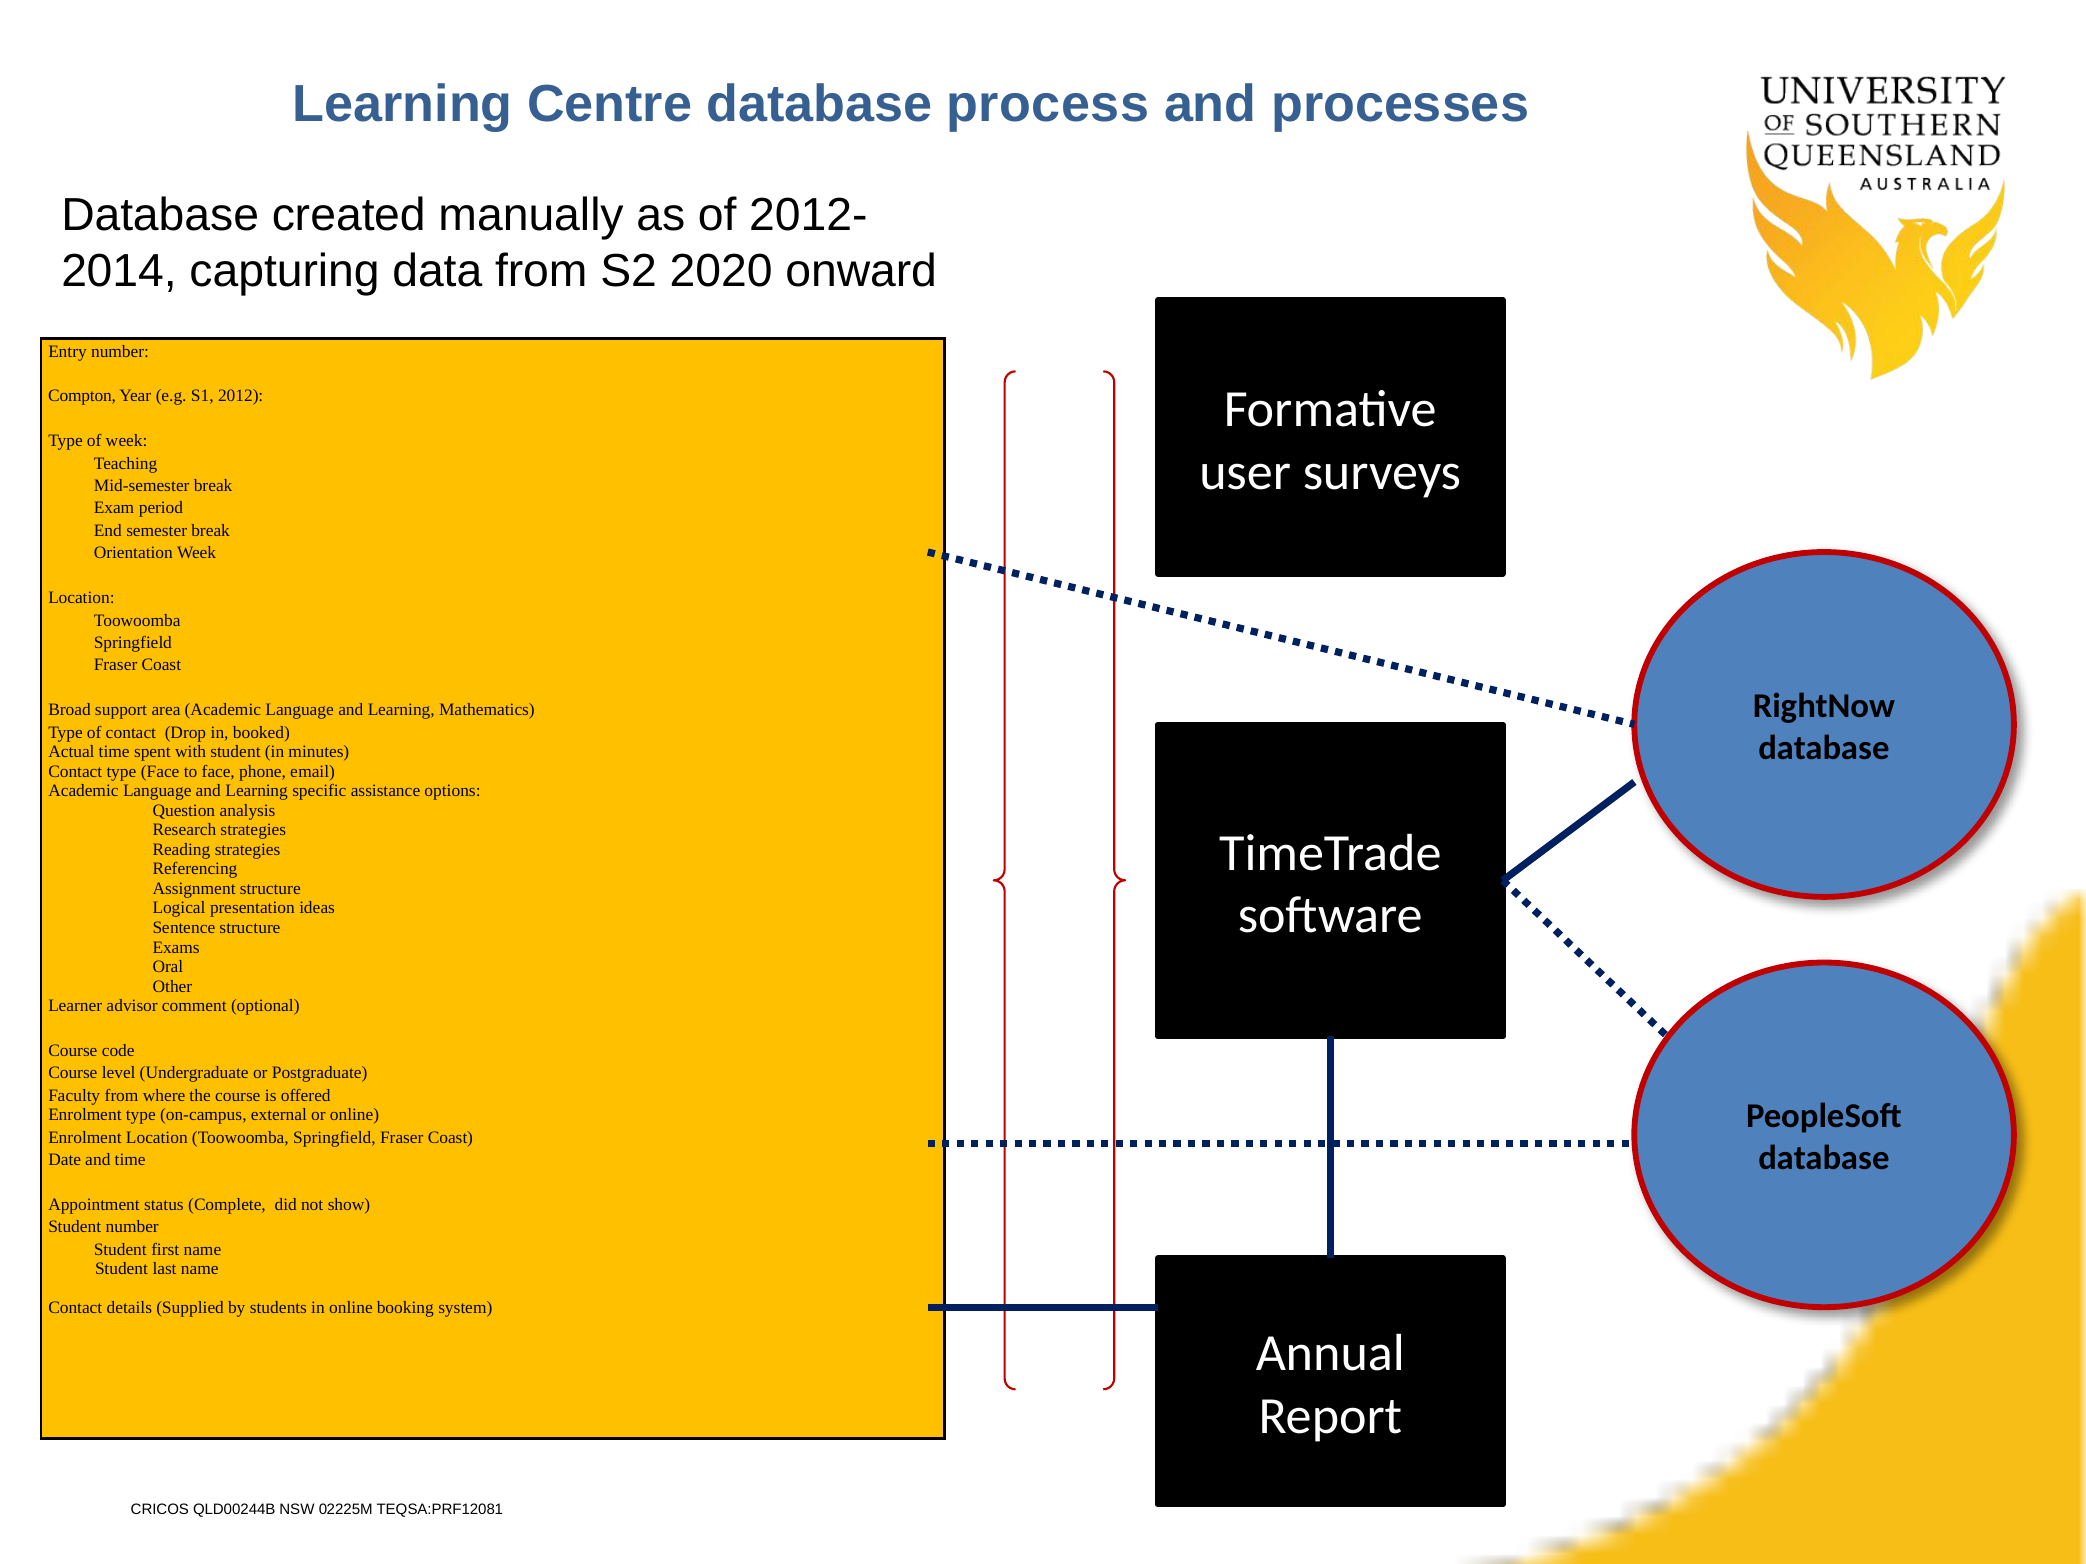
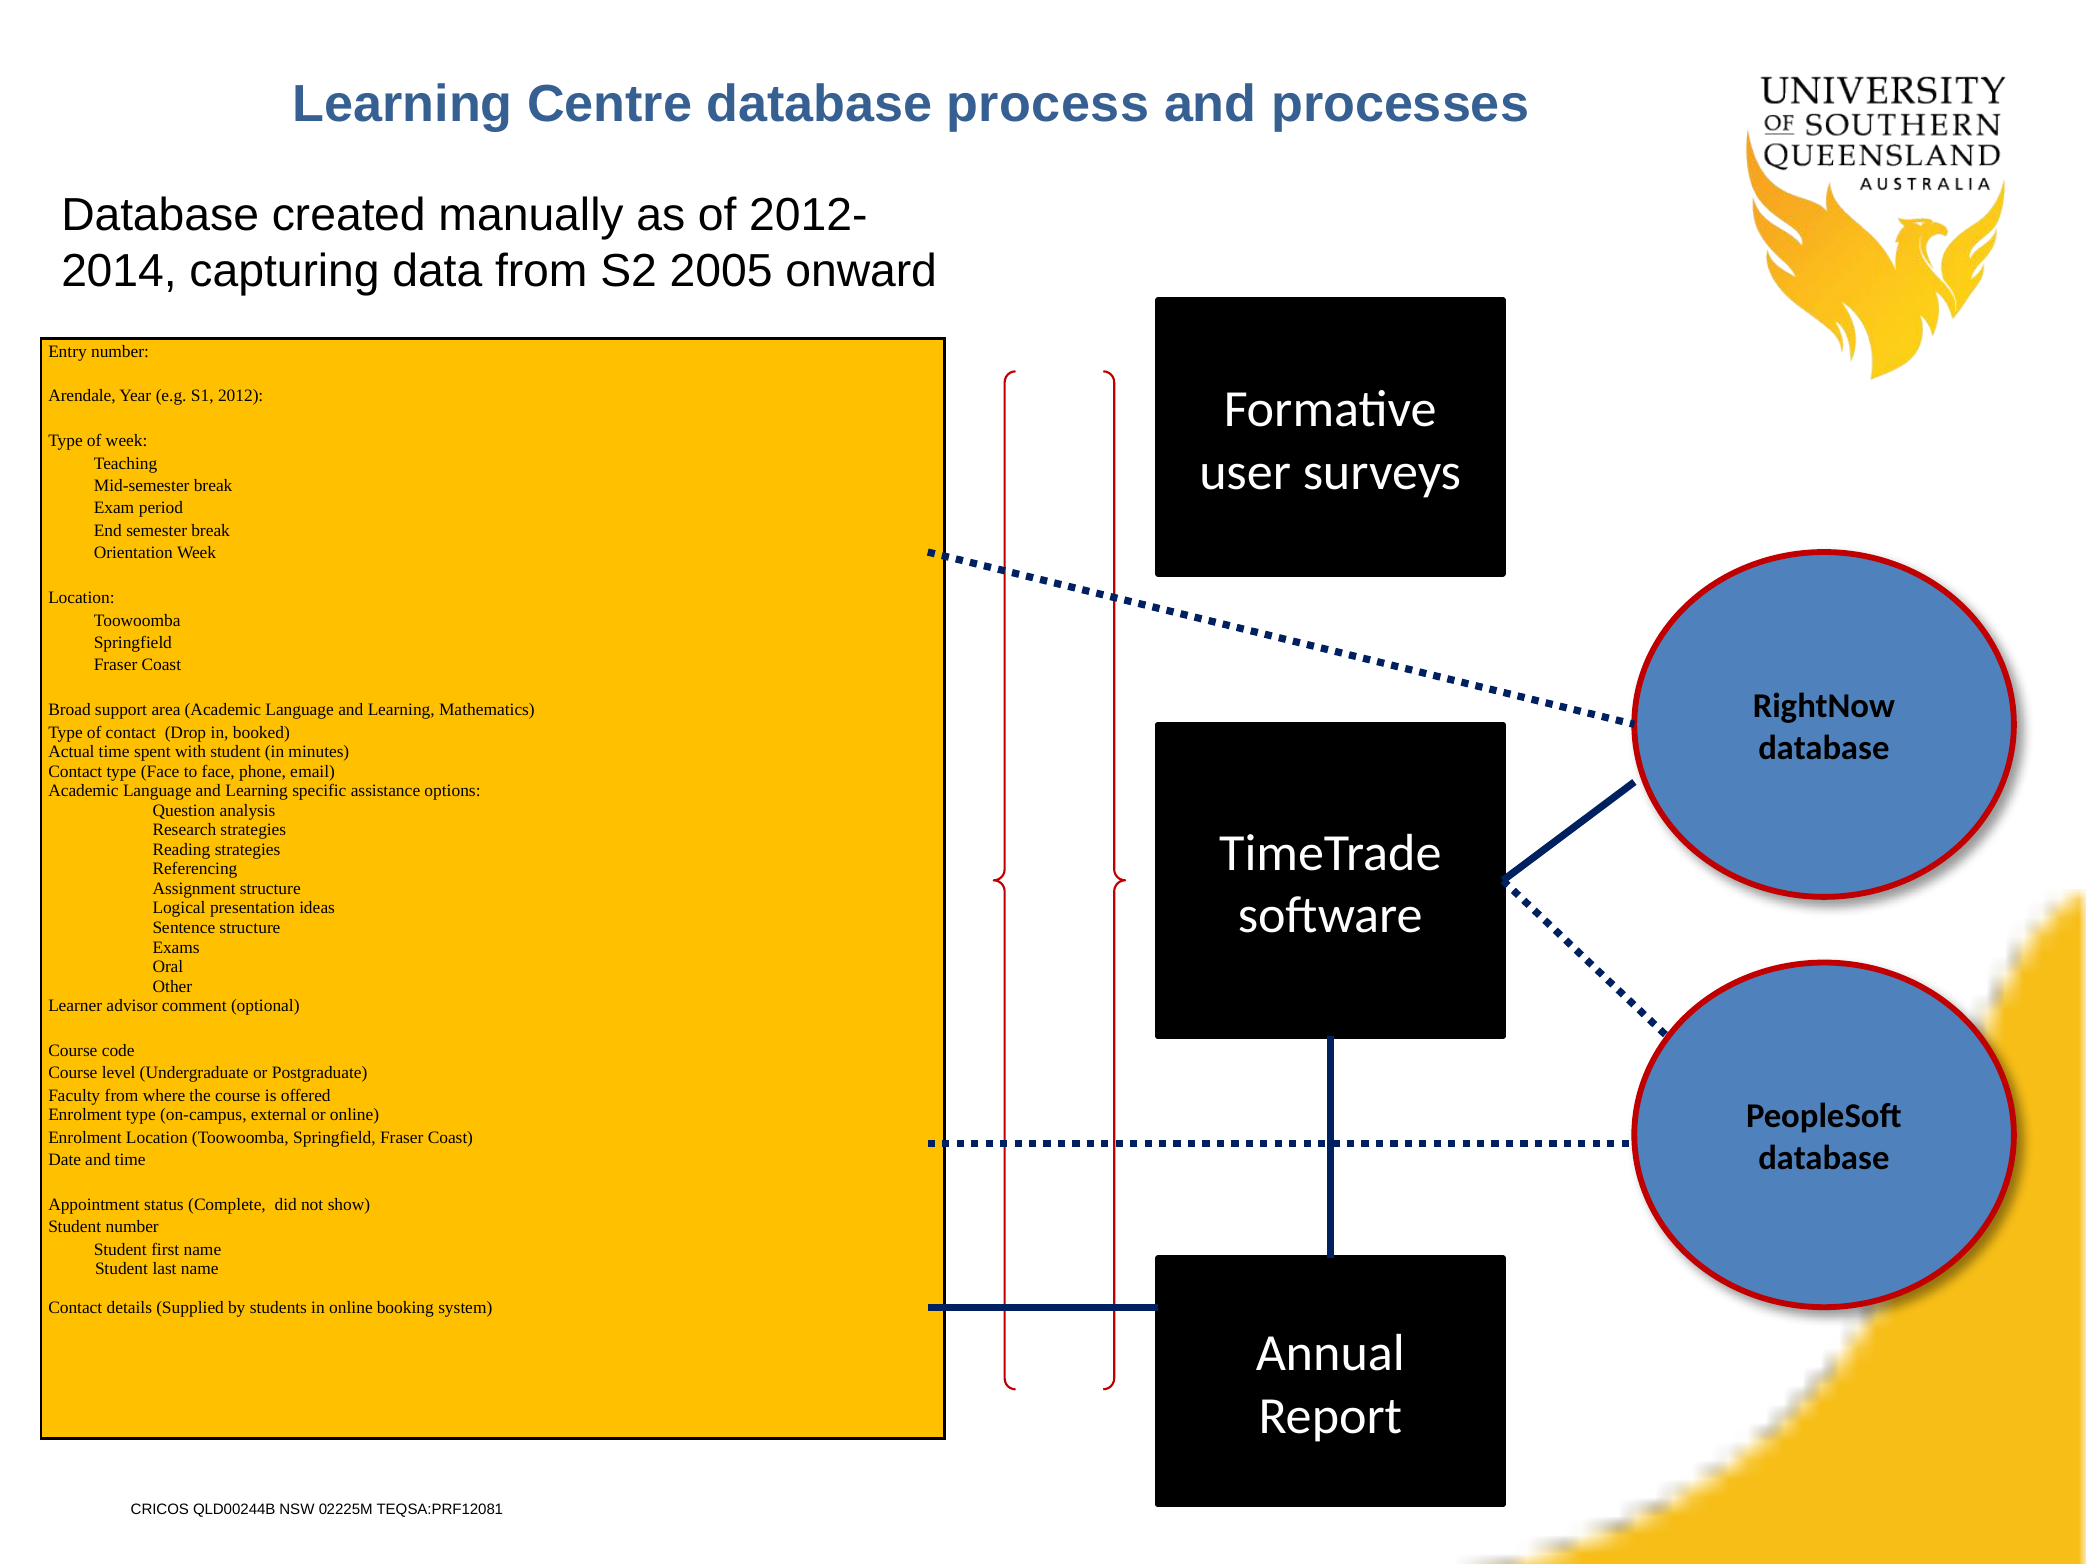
2020: 2020 -> 2005 (721, 271)
Compton: Compton -> Arendale (82, 396)
